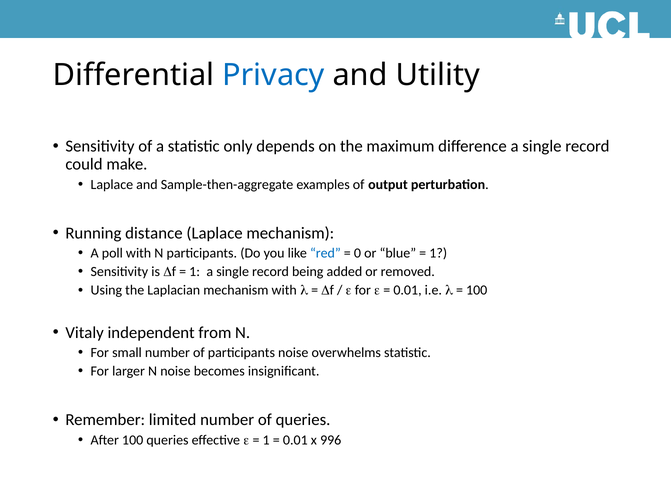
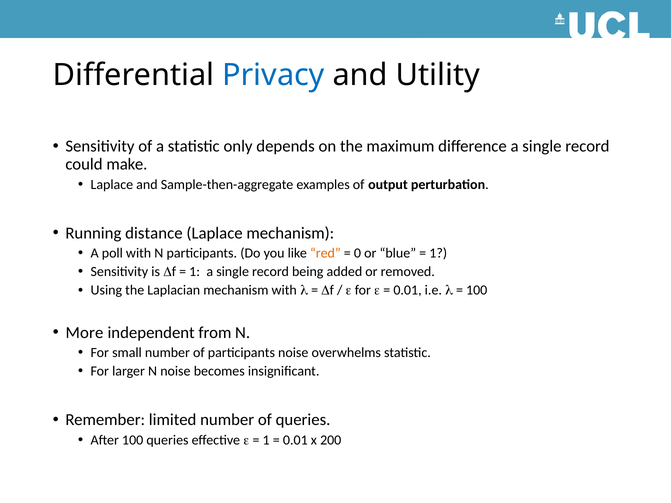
red colour: blue -> orange (325, 253)
Vitaly: Vitaly -> More (85, 333)
996: 996 -> 200 (331, 440)
